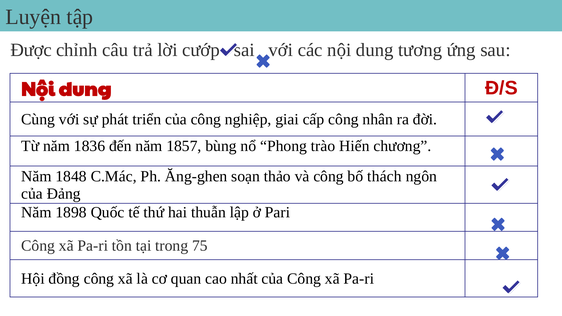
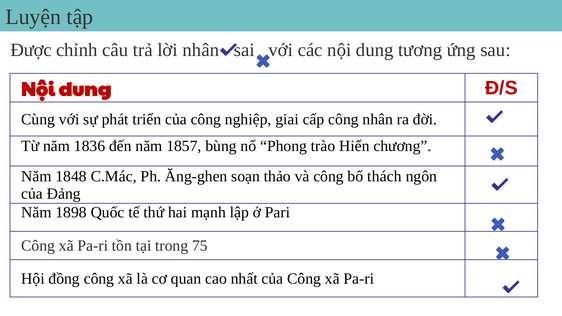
lời cướp: cướp -> nhân (201, 50)
thuẫn: thuẫn -> mạnh (208, 212)
